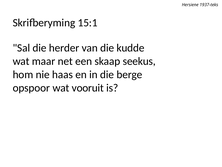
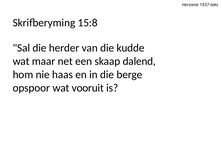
15:1: 15:1 -> 15:8 (88, 23)
seekus: seekus -> dalend (139, 61)
